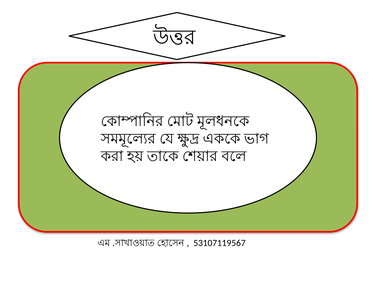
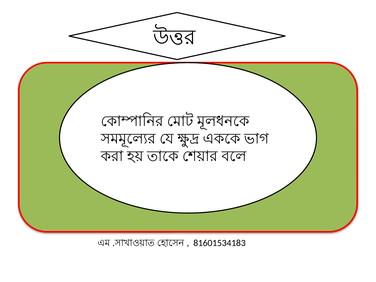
53107119567: 53107119567 -> 81601534183 (219, 243)
